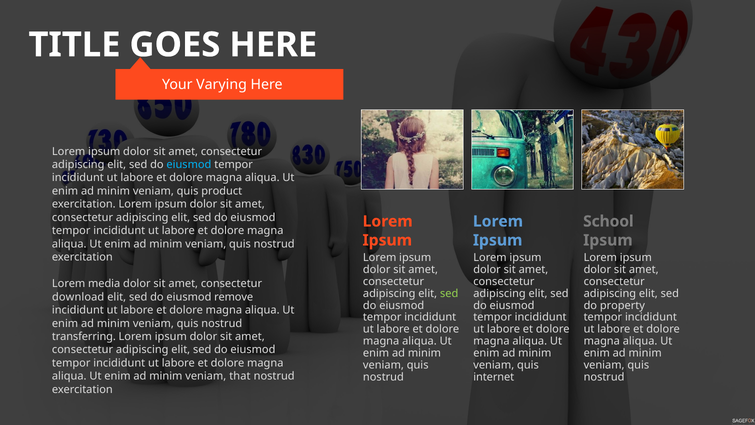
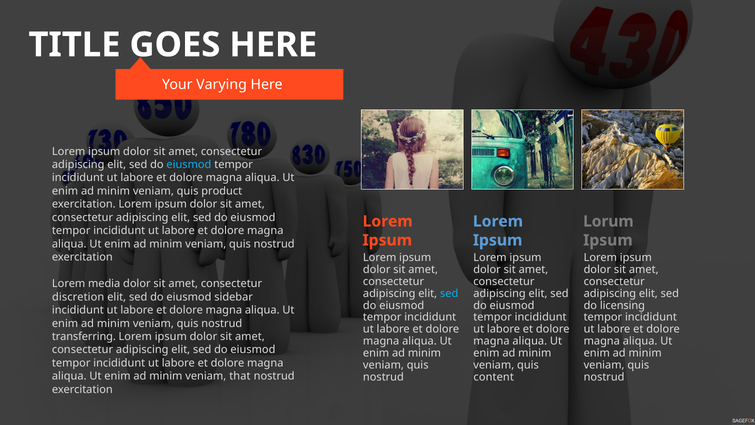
School: School -> Lorum (608, 221)
sed colour: light green -> light blue (449, 293)
download: download -> discretion (78, 297)
remove: remove -> sidebar (234, 297)
property: property -> licensing (622, 305)
internet: internet -> content (494, 377)
